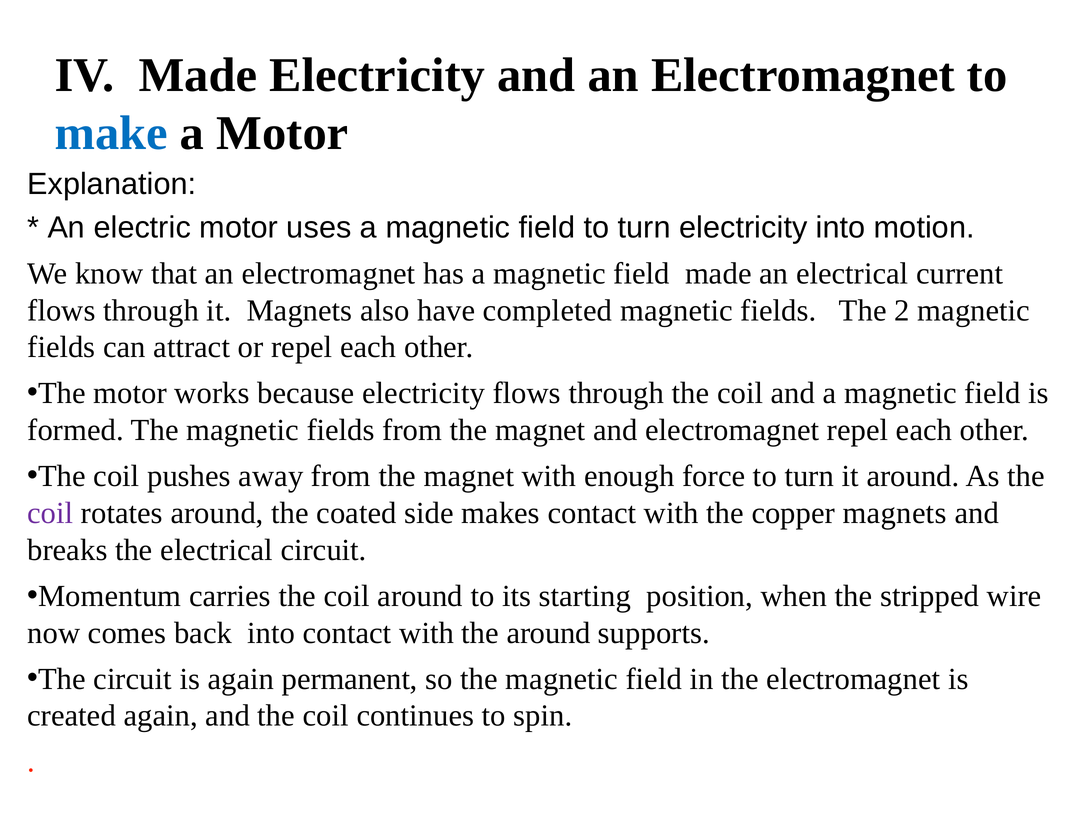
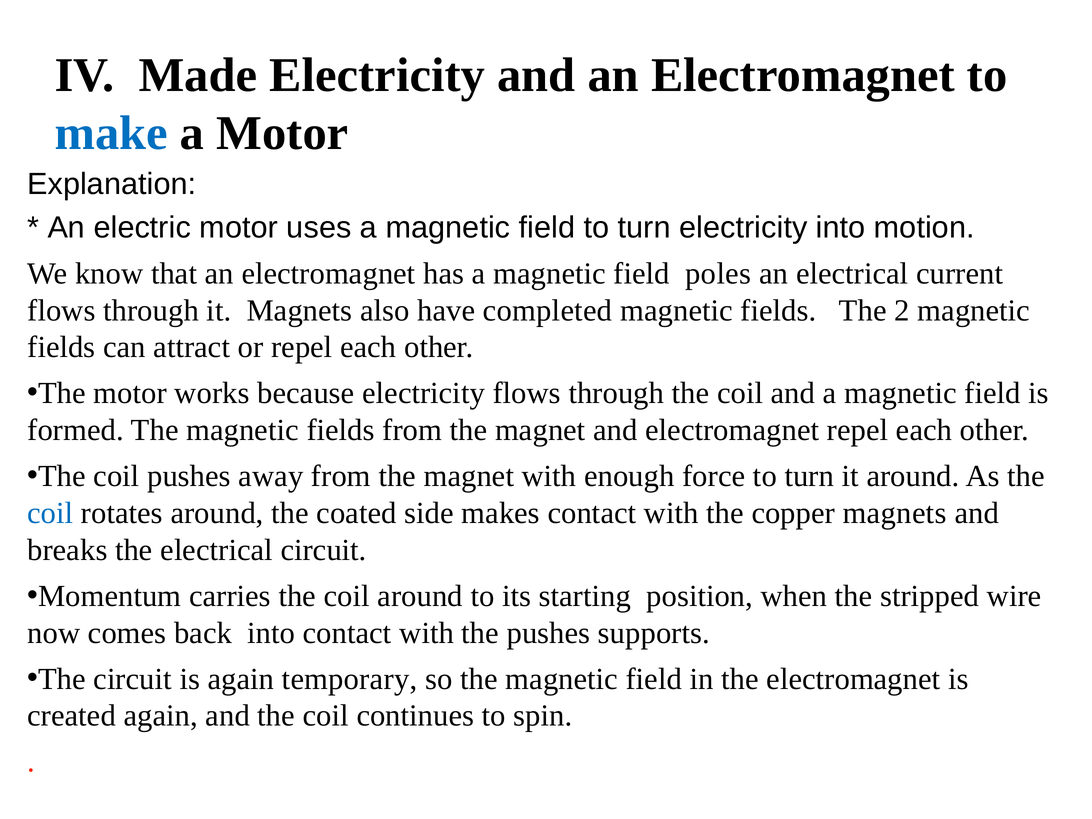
field made: made -> poles (718, 274)
coil colour: purple -> blue (50, 513)
the around: around -> pushes (548, 633)
permanent: permanent -> temporary (350, 679)
